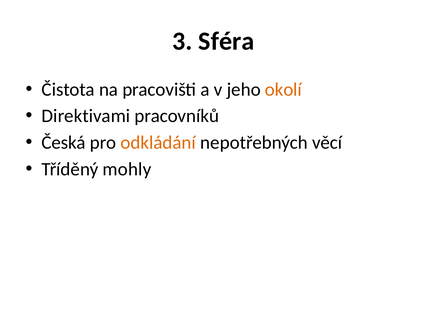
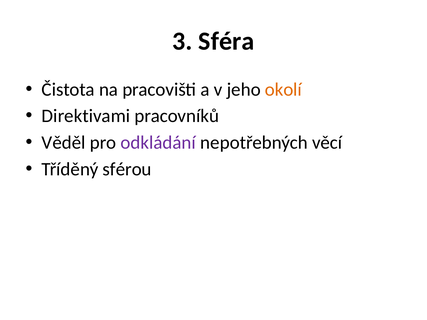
Česká: Česká -> Věděl (64, 143)
odkládání colour: orange -> purple (158, 143)
mohly: mohly -> sférou (127, 169)
